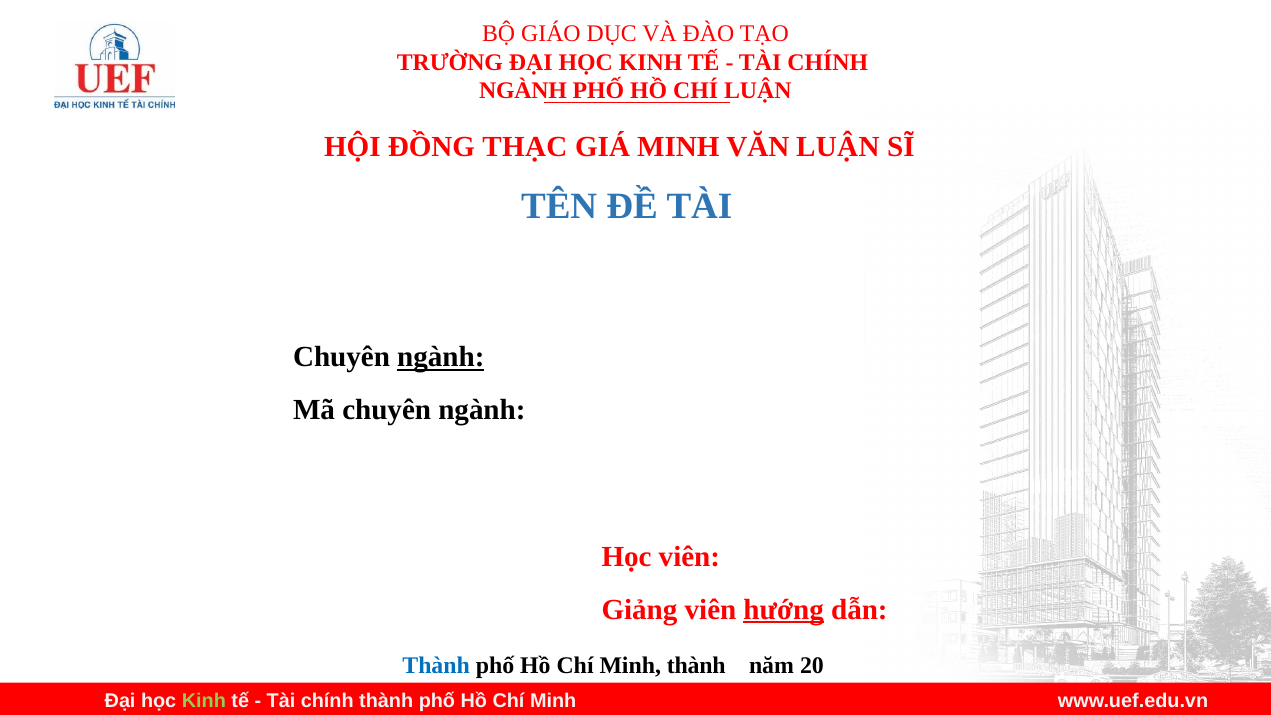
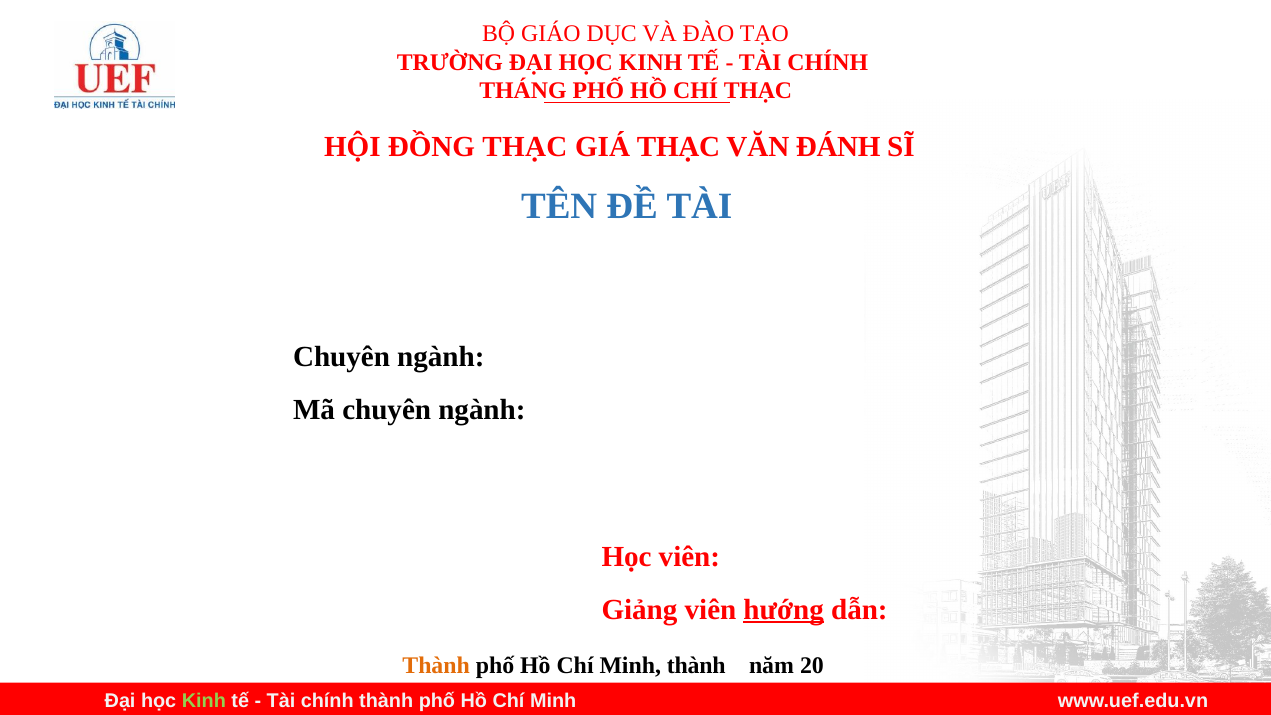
NGÀNH: NGÀNH -> THÁNG (523, 91)
CHÍ LUẬN: LUẬN -> THẠC (758, 91)
GIÁ MINH: MINH -> THẠC (679, 147)
VĂN LUẬN: LUẬN -> ĐÁNH (838, 147)
ngành underline: present -> none (441, 357)
Thành colour: blue -> orange (436, 666)
